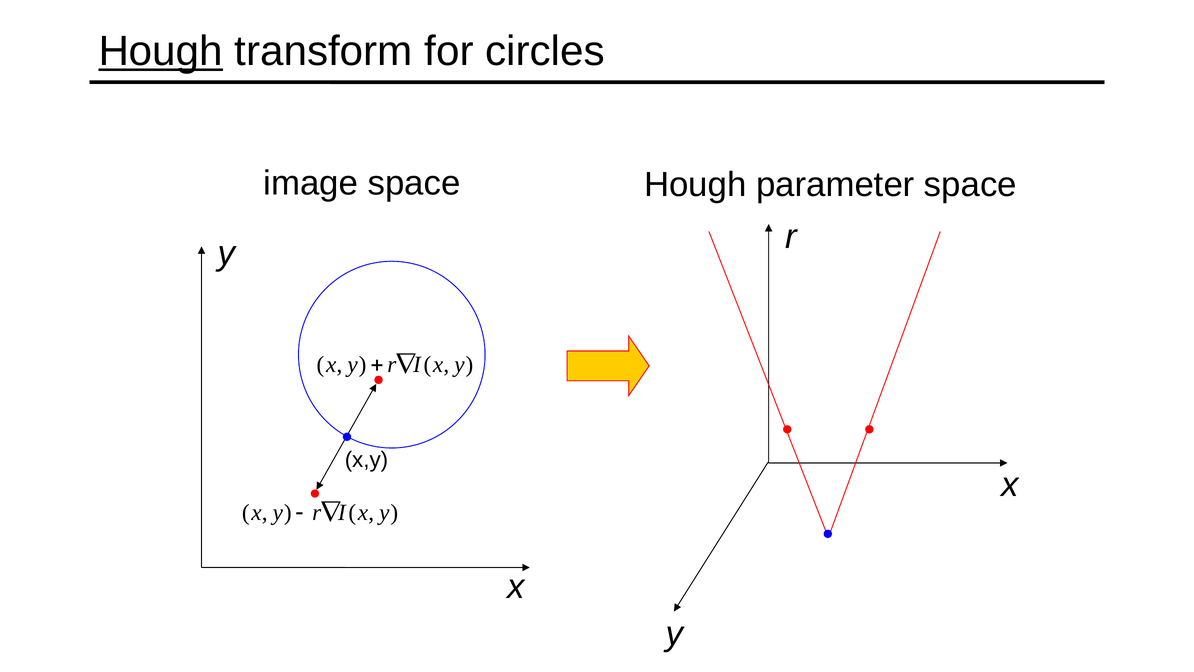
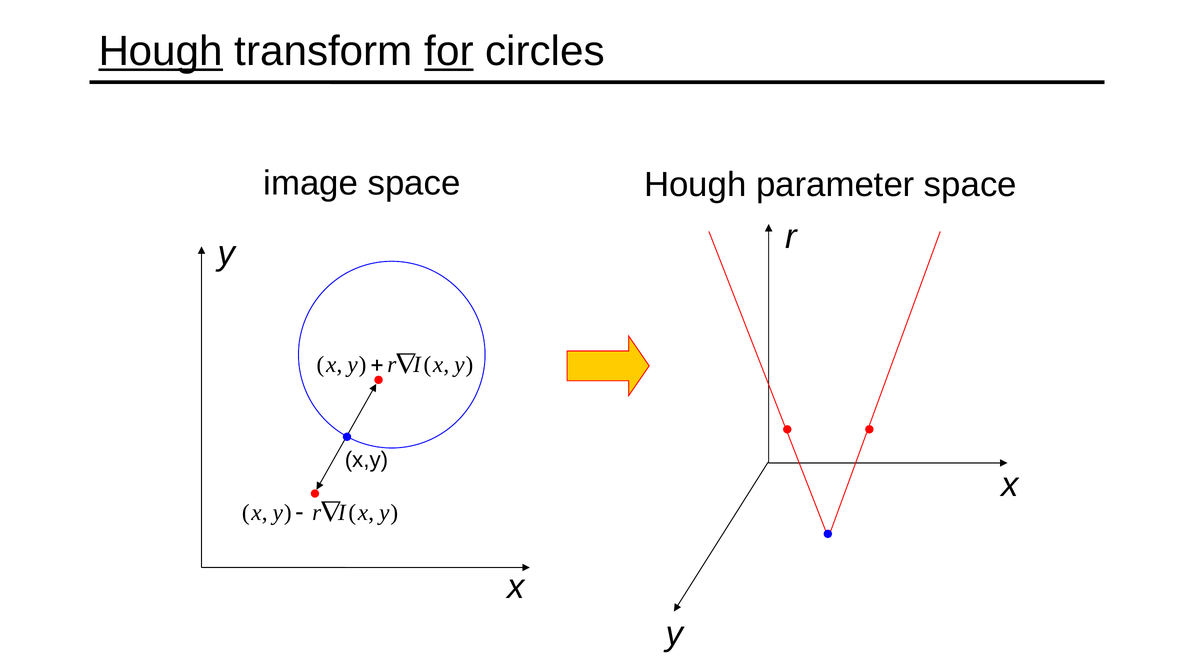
for underline: none -> present (449, 51)
